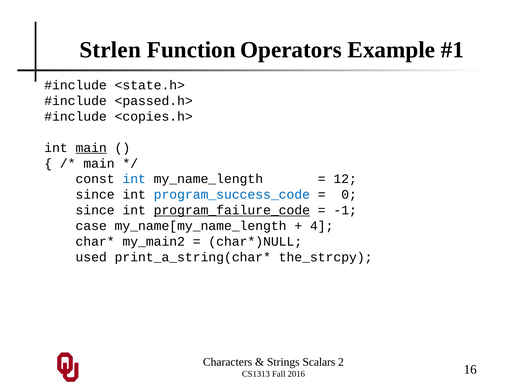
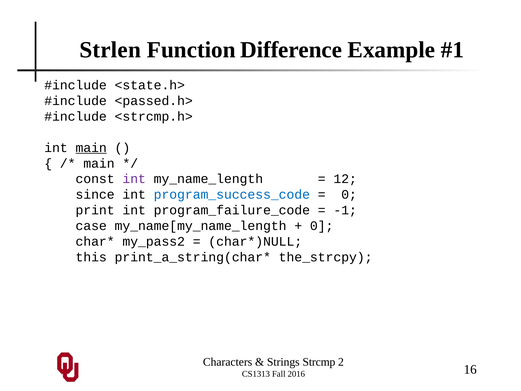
Operators: Operators -> Difference (291, 50)
<copies.h>: <copies.h> -> <strcmp.h> (154, 116)
int colour: blue -> purple (134, 179)
since: since -> print (95, 210)
program_failure_code underline: present -> none (232, 210)
4: 4 -> 0 (322, 226)
my_main2: my_main2 -> my_pass2 (154, 241)
used: used -> this (91, 257)
Scalars: Scalars -> Strcmp (319, 362)
